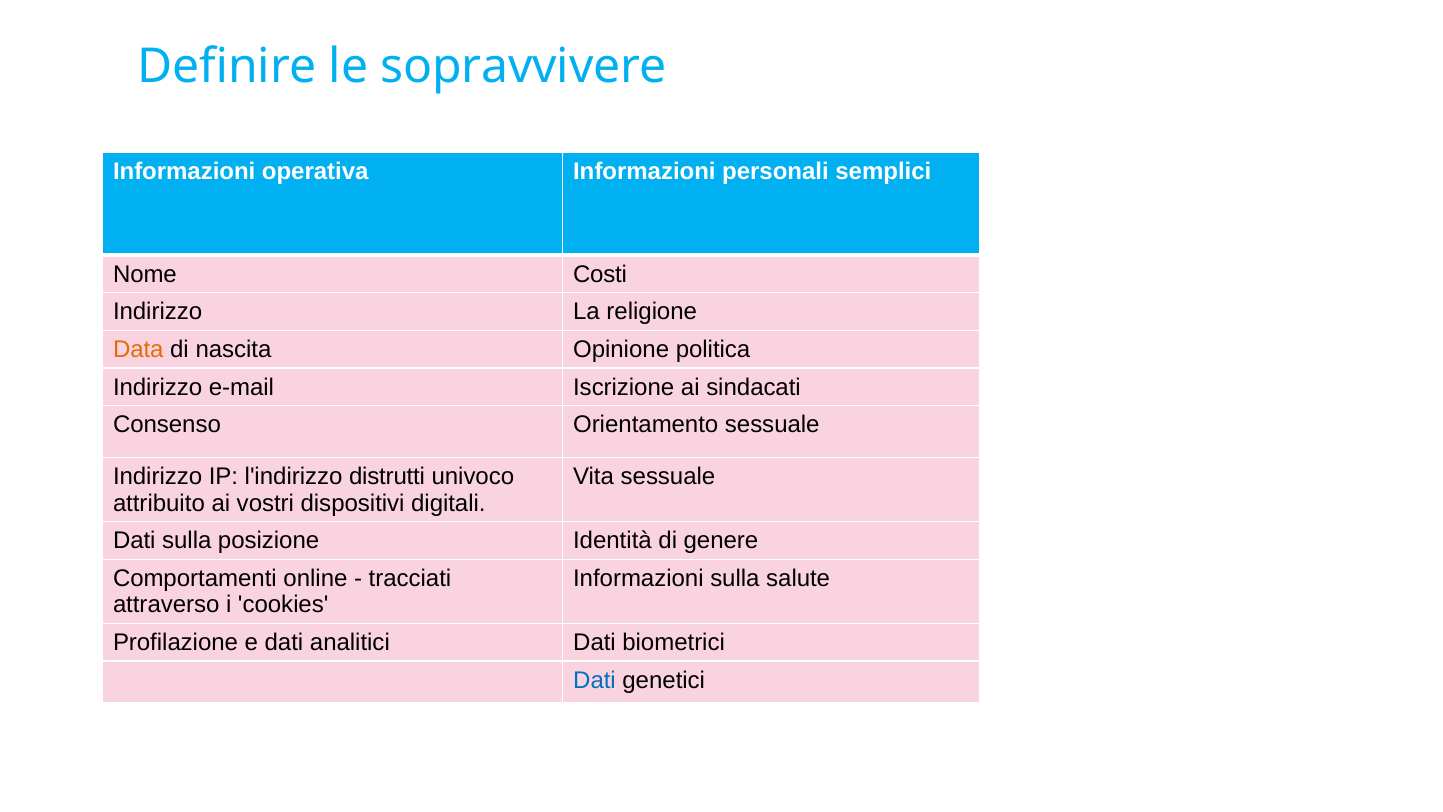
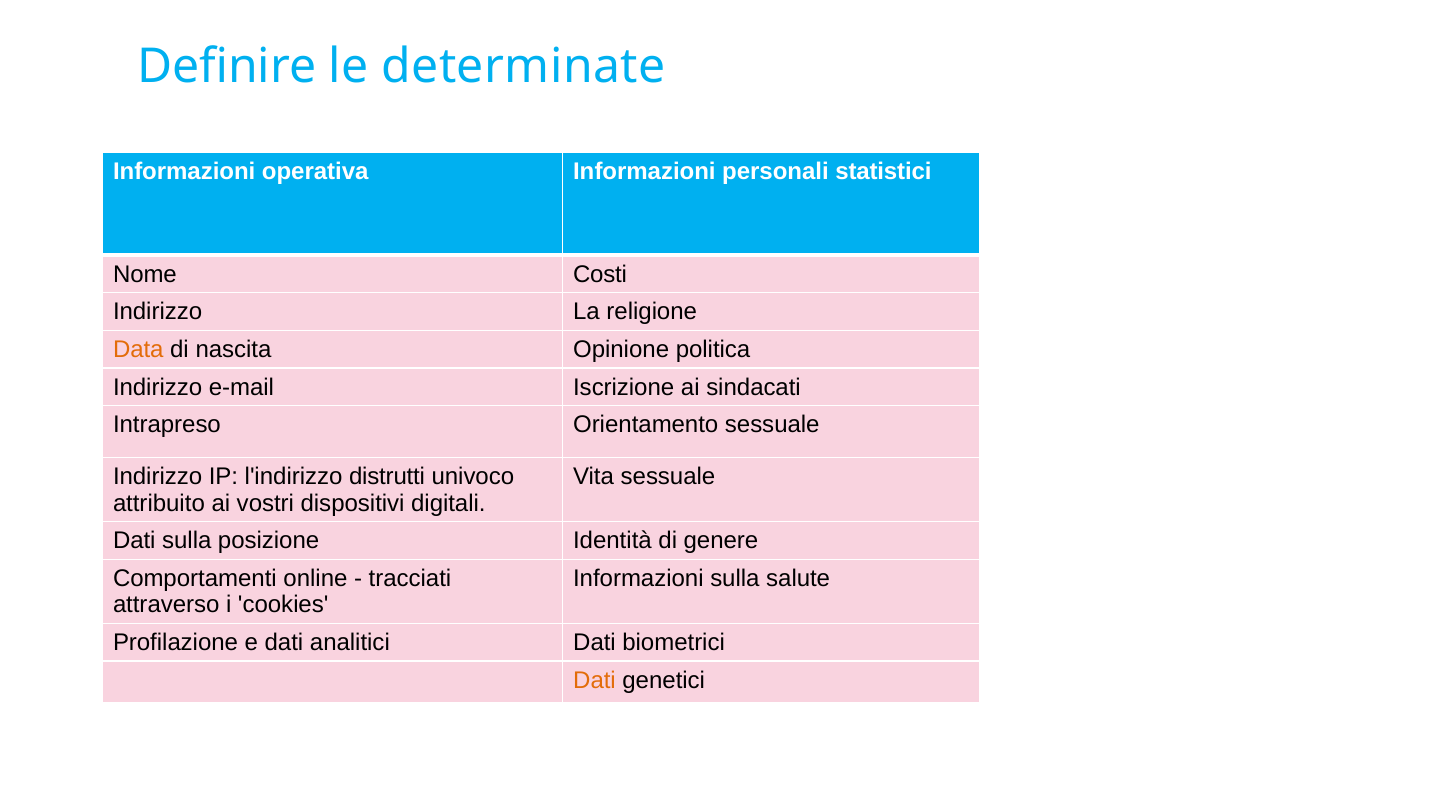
sopravvivere: sopravvivere -> determinate (524, 67)
semplici: semplici -> statistici (883, 172)
Consenso: Consenso -> Intrapreso (167, 425)
Dati colour: blue -> orange (594, 680)
